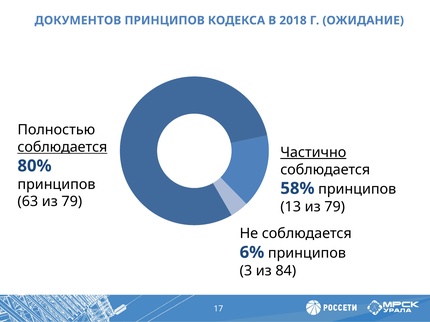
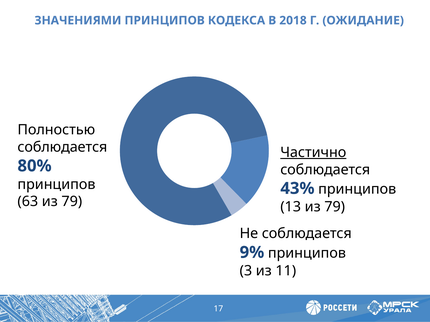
ДОКУМЕНТОВ: ДОКУМЕНТОВ -> ЗНАЧЕНИЯМИ (78, 21)
соблюдается underline: present -> none (62, 147)
58%: 58% -> 43% (297, 189)
6%: 6% -> 9% (252, 253)
84: 84 -> 11 (286, 271)
